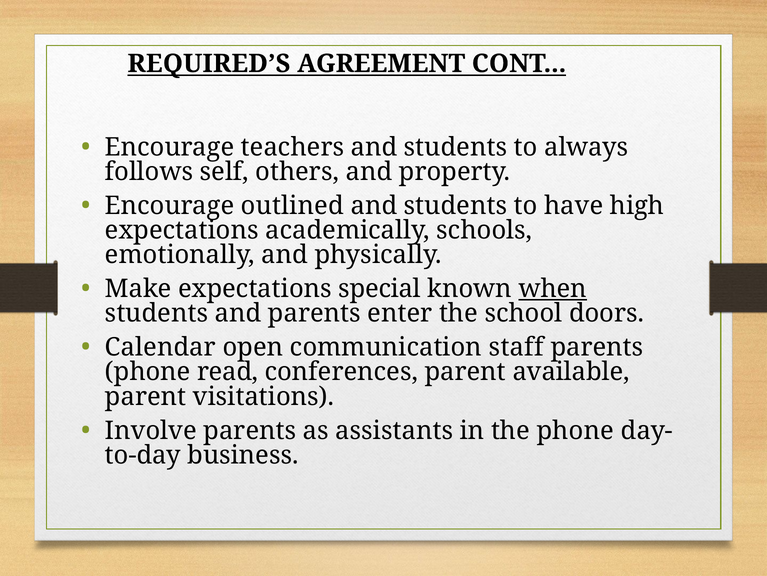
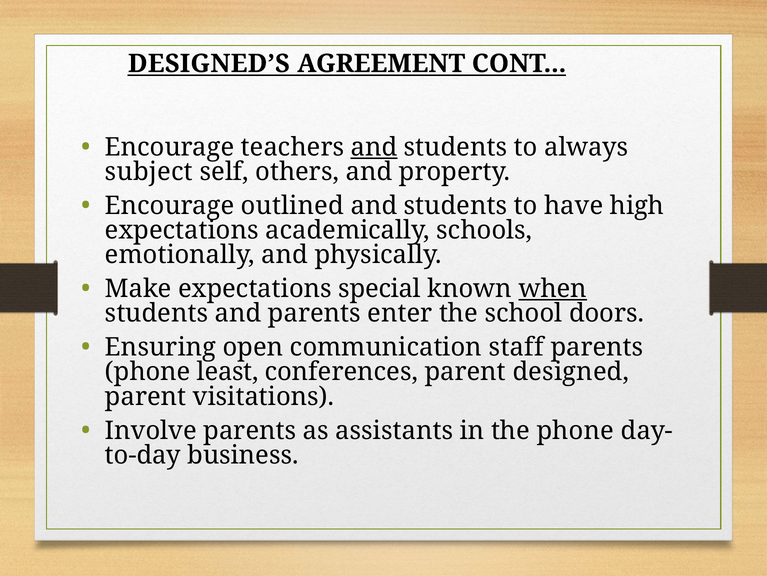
REQUIRED’S: REQUIRED’S -> DESIGNED’S (209, 64)
and underline: none -> present (374, 147)
follows: follows -> subject (149, 172)
Calendar: Calendar -> Ensuring (161, 347)
read: read -> least (228, 372)
available: available -> designed (571, 372)
